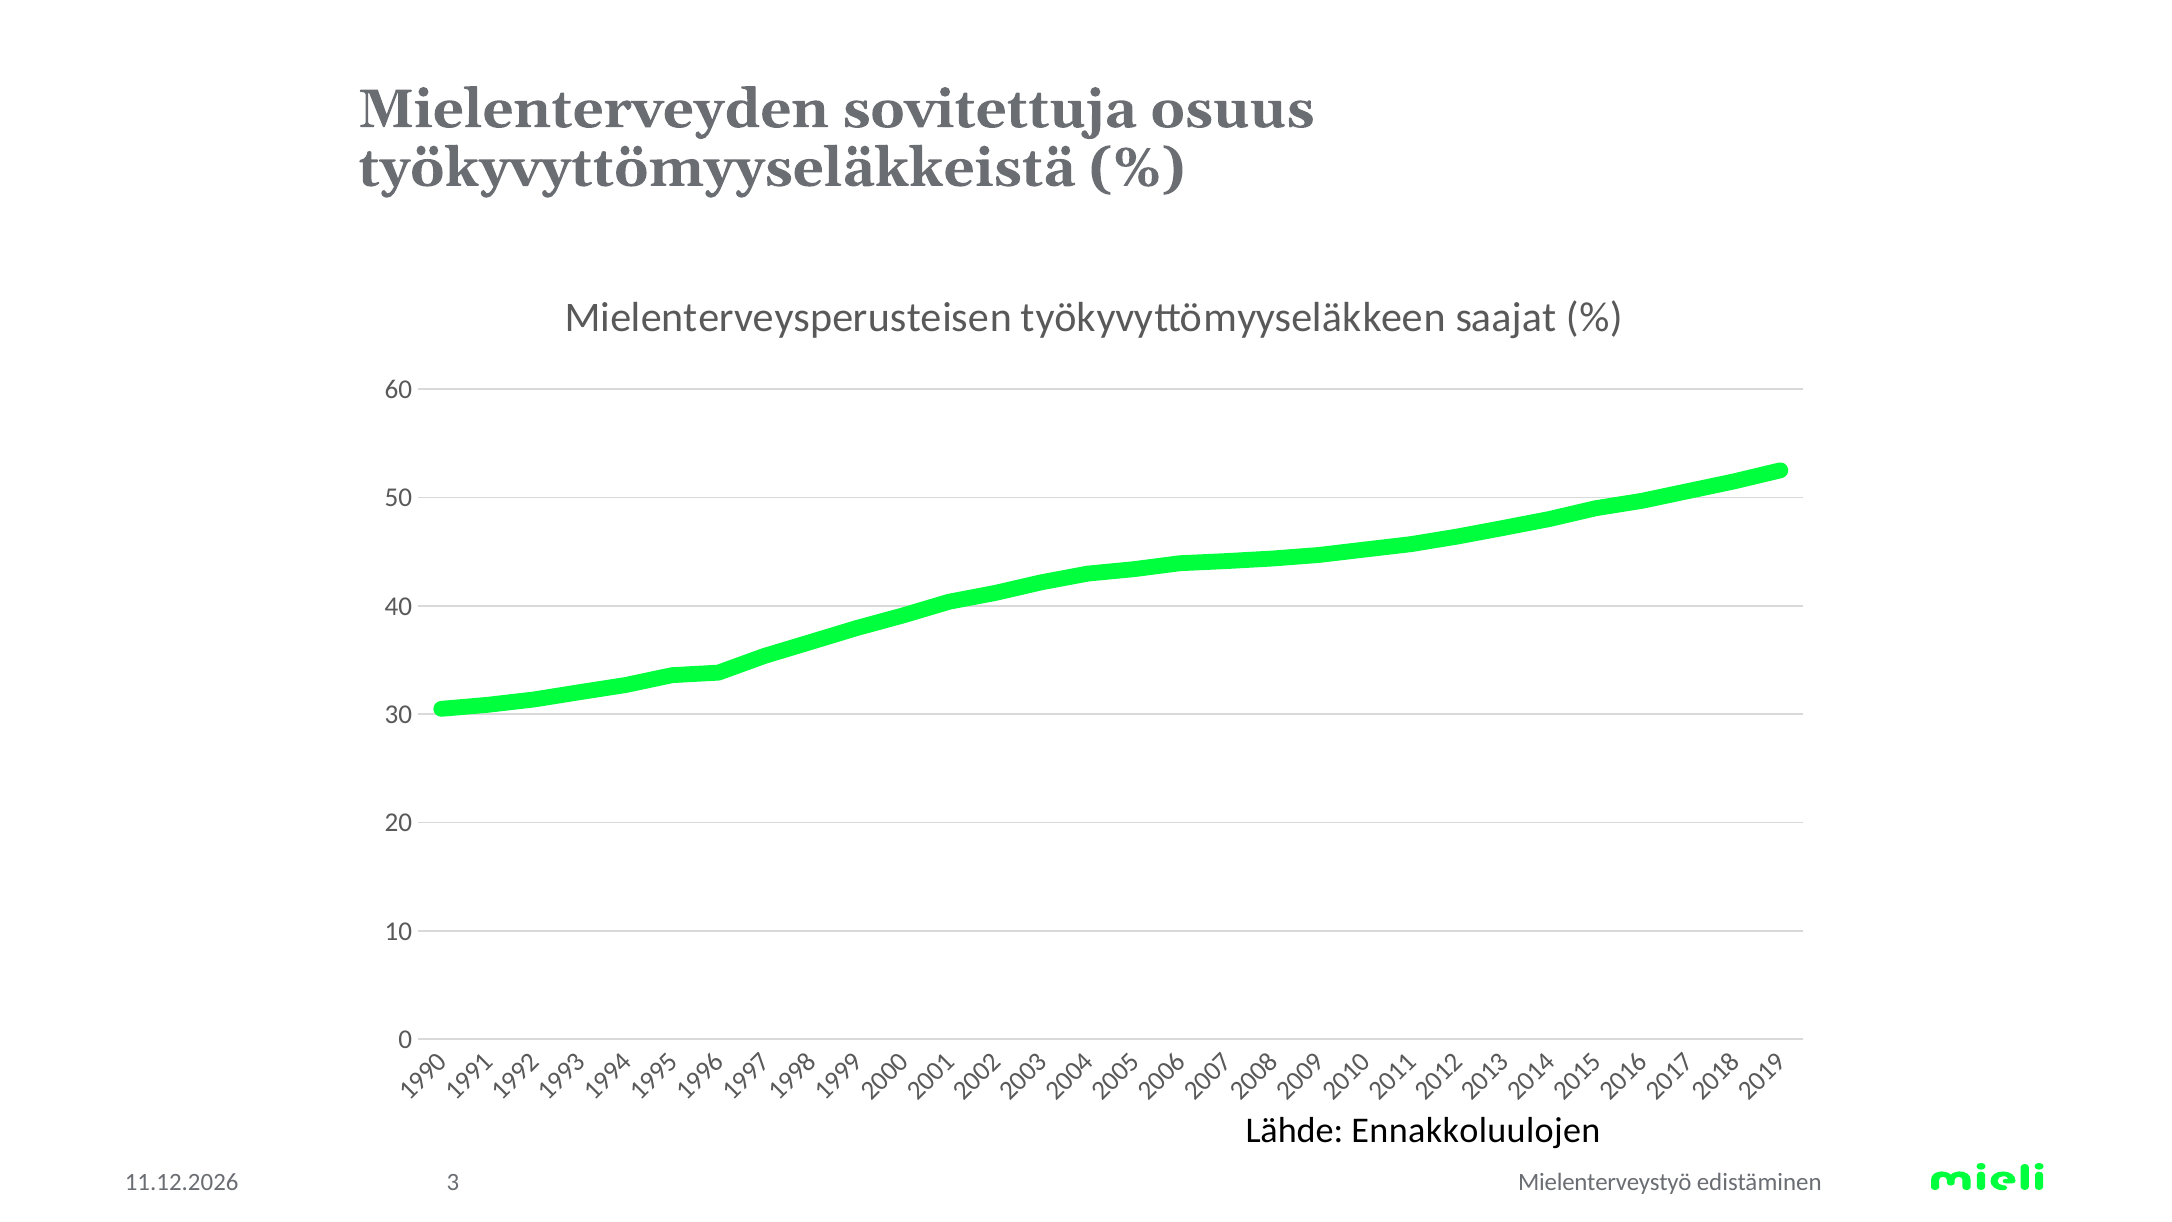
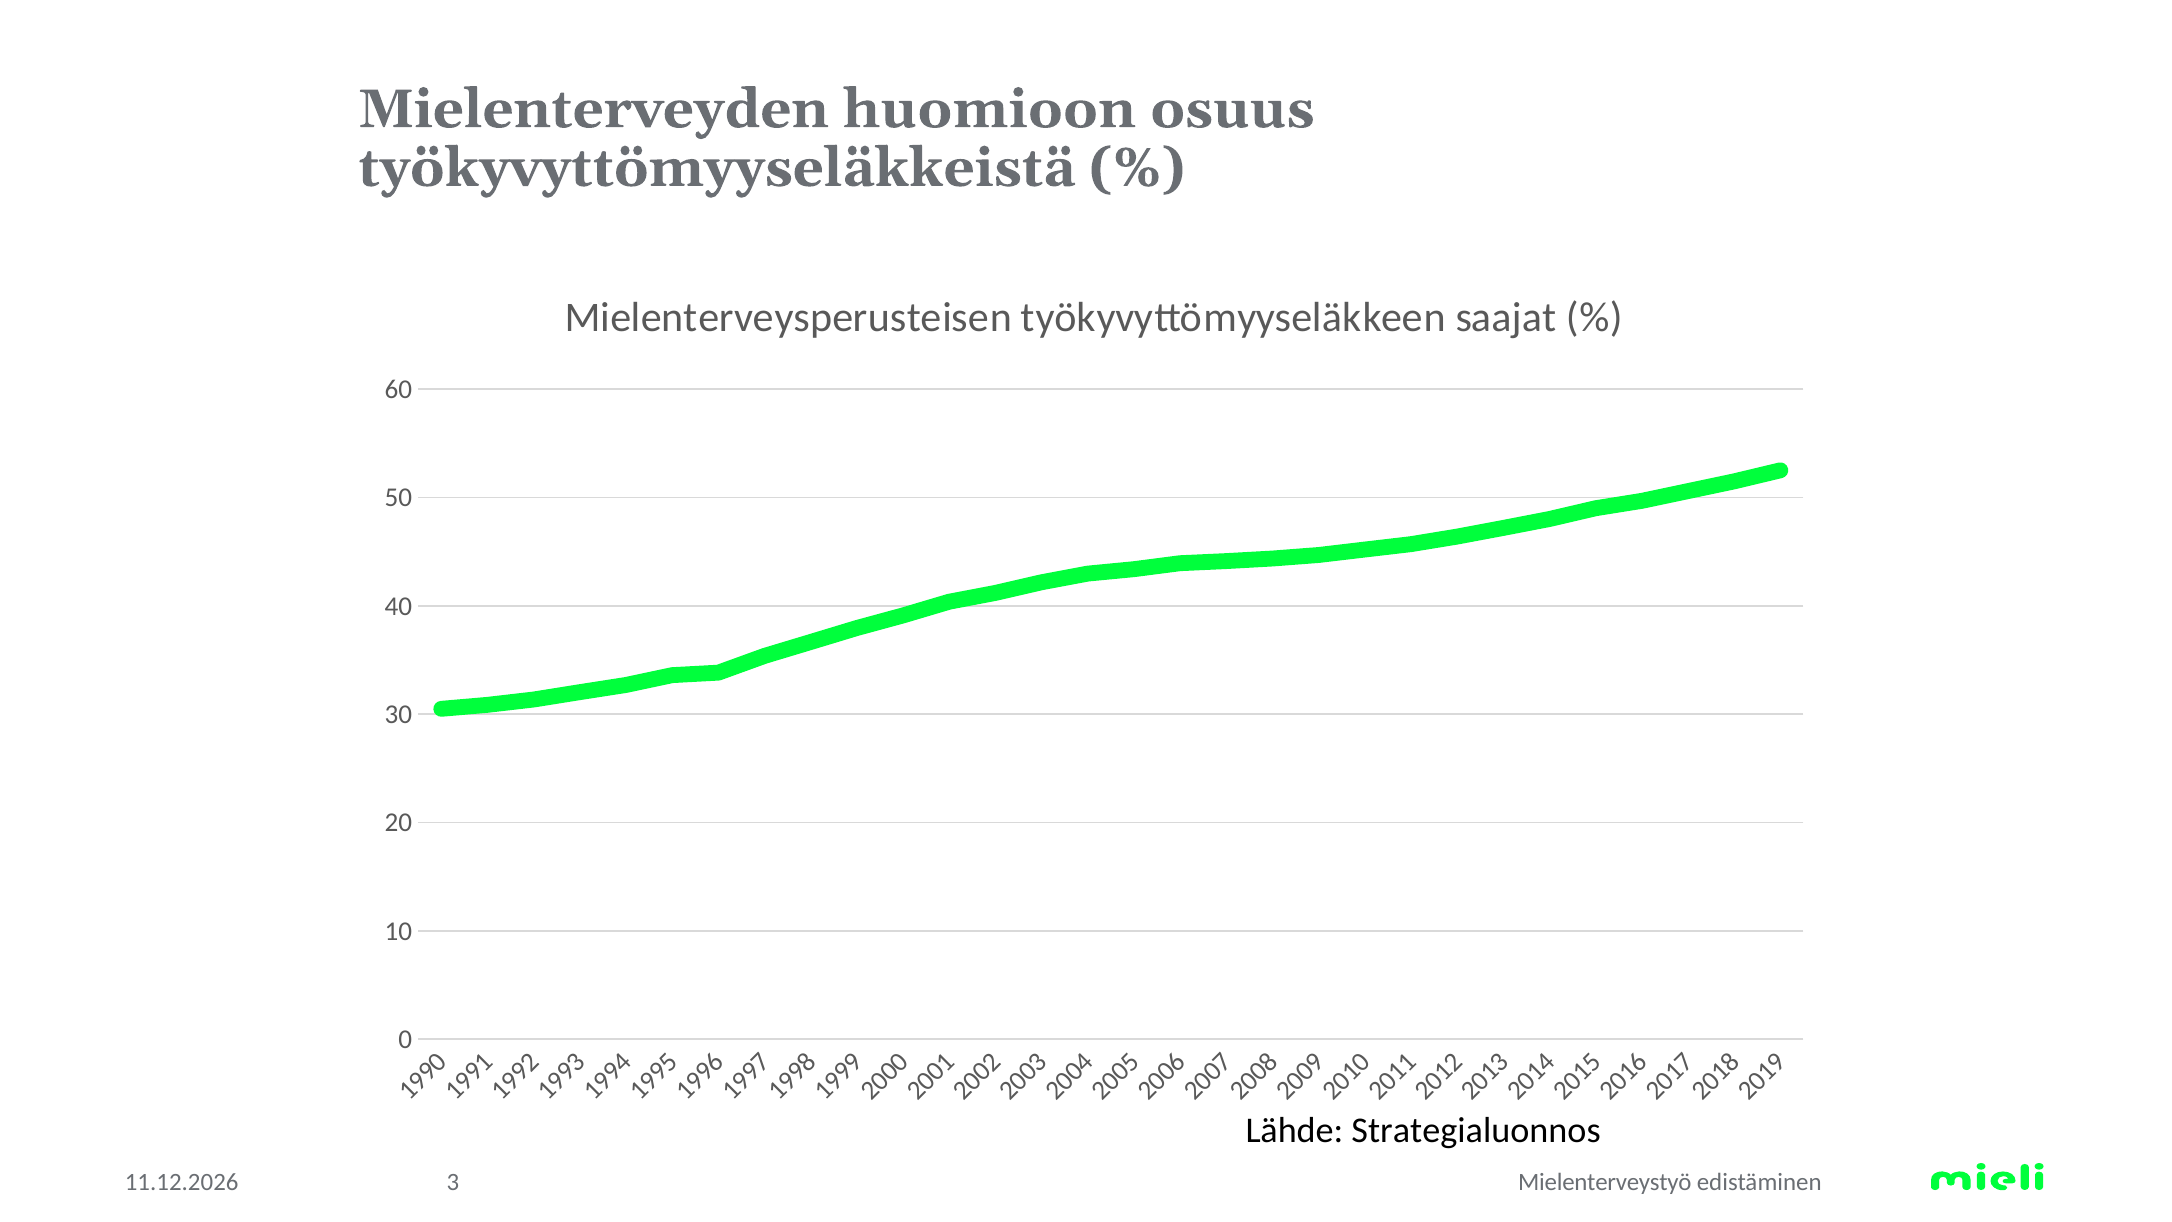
sovitettuja: sovitettuja -> huomioon (989, 109)
Ennakkoluulojen: Ennakkoluulojen -> Strategialuonnos (1476, 1131)
